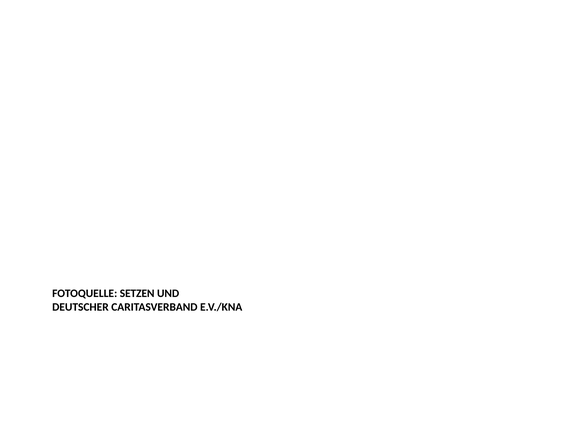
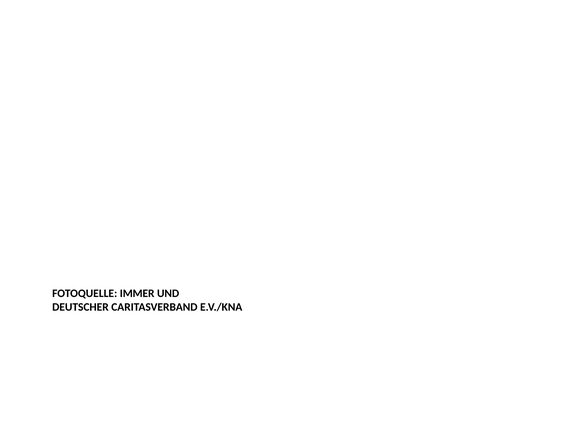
SETZEN: SETZEN -> IMMER (137, 293)
